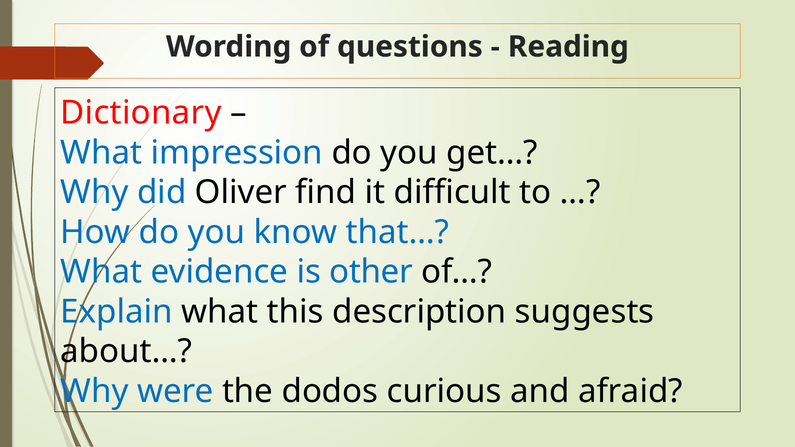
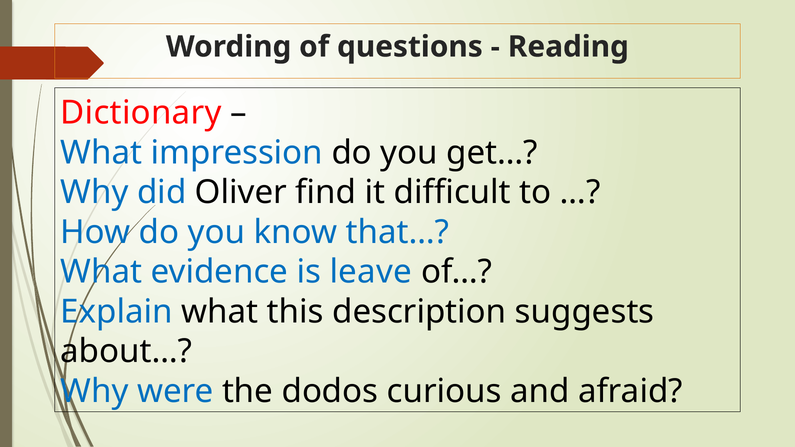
other: other -> leave (371, 272)
